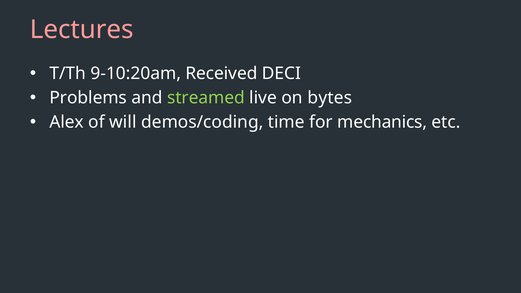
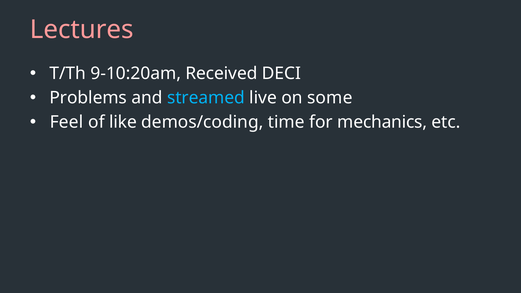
streamed colour: light green -> light blue (206, 98)
bytes: bytes -> some (330, 98)
Alex: Alex -> Feel (66, 122)
will: will -> like (123, 122)
